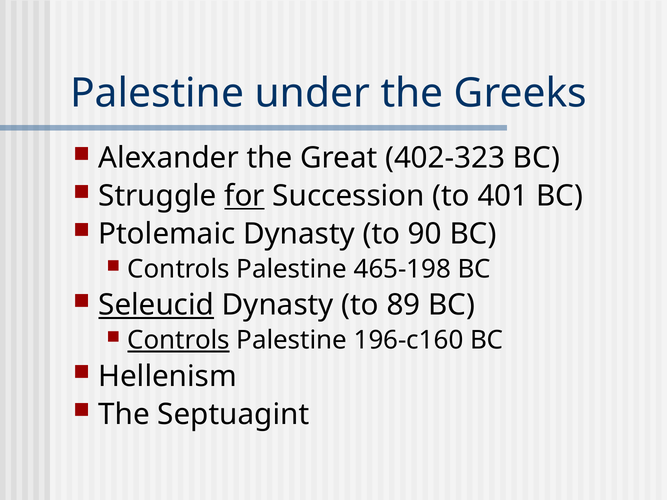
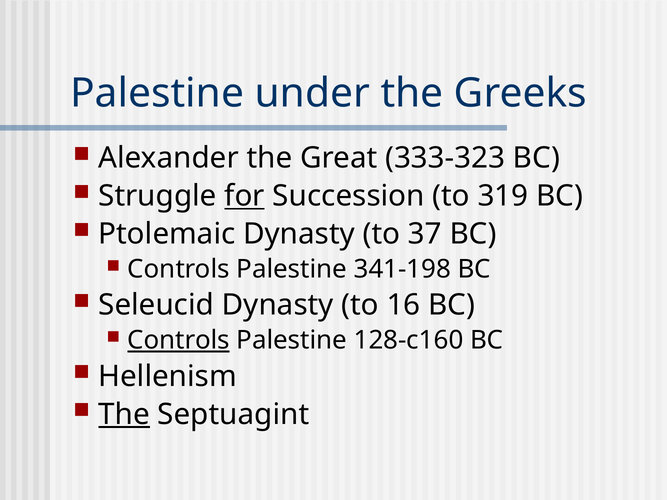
402-323: 402-323 -> 333-323 (445, 158)
401: 401 -> 319 (503, 196)
90: 90 -> 37 (425, 234)
465-198: 465-198 -> 341-198 (402, 269)
Seleucid underline: present -> none (156, 305)
89: 89 -> 16 (403, 305)
196-c160: 196-c160 -> 128-c160 (409, 341)
The underline: none -> present (124, 414)
